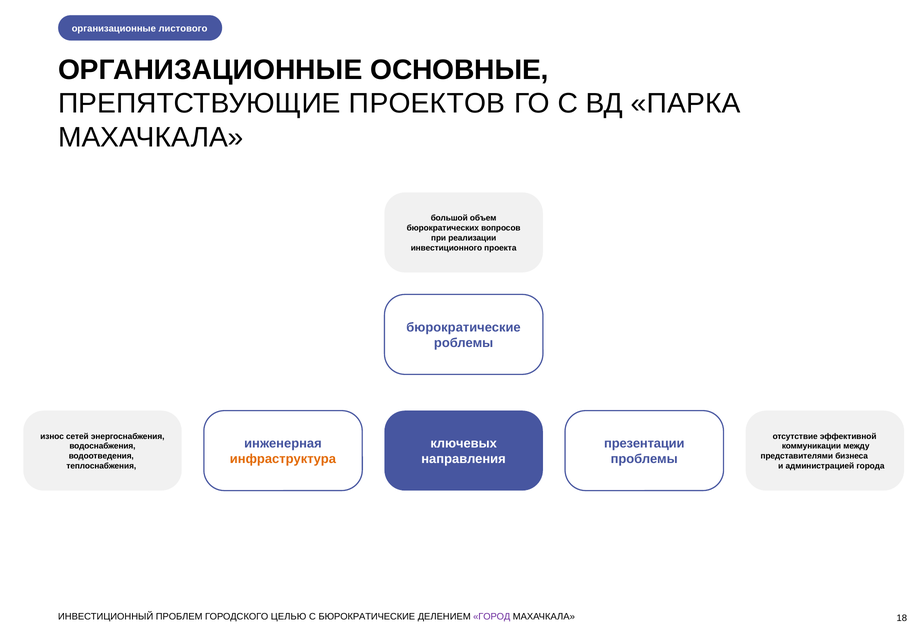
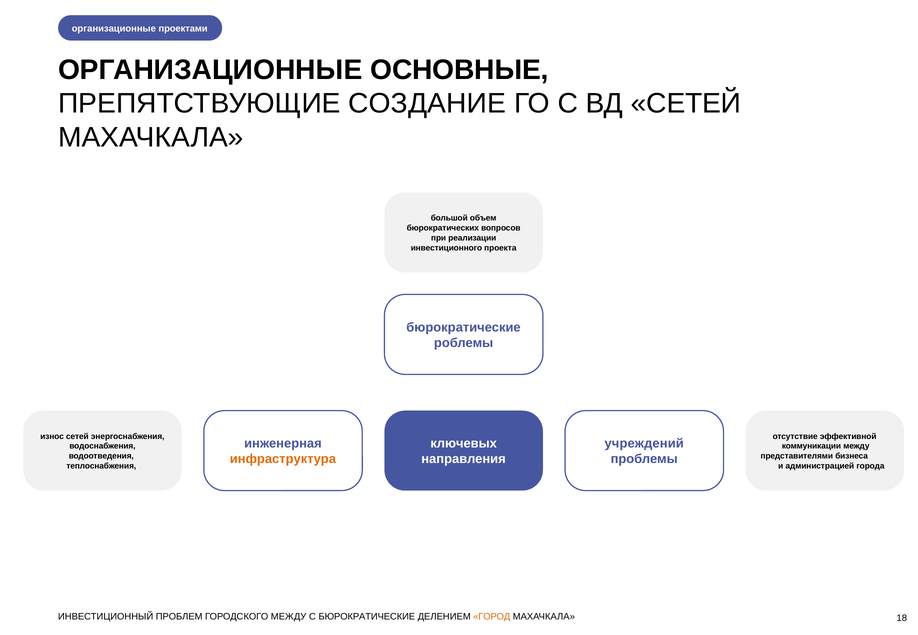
листового: листового -> проектами (183, 29)
ПРОЕКТОВ: ПРОЕКТОВ -> СОЗДАНИЕ (427, 104)
ВД ПАРКА: ПАРКА -> СЕТЕЙ (686, 104)
презентации: презентации -> учреждений (644, 444)
ГОРОДСКОГО ЦЕЛЬЮ: ЦЕЛЬЮ -> МЕЖДУ (289, 617)
ГОРОД colour: purple -> orange (492, 617)
